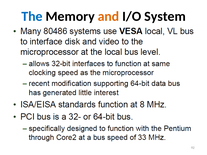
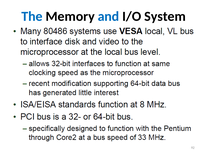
and colour: orange -> blue (108, 16)
